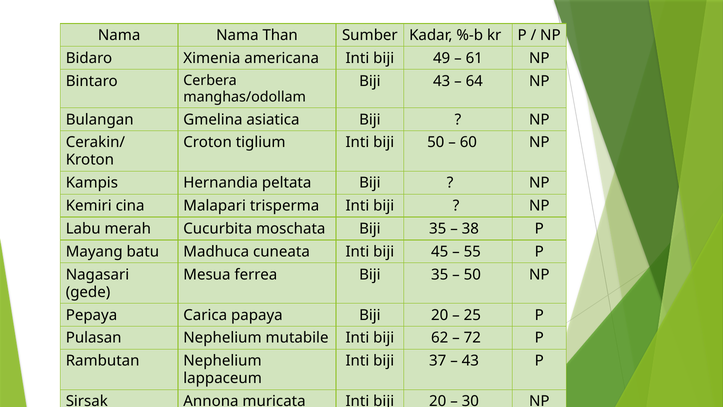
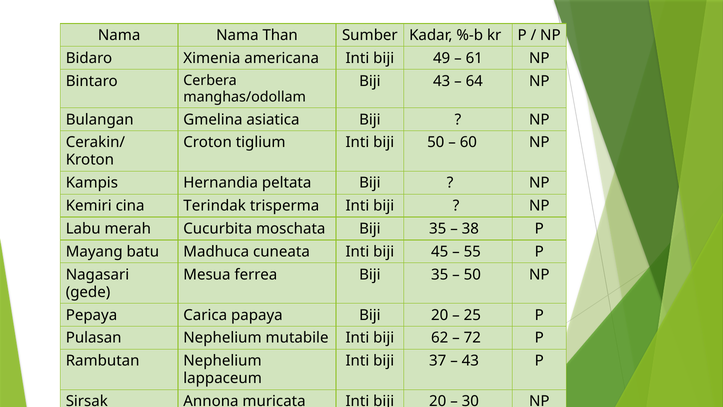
Malapari: Malapari -> Terindak (215, 206)
